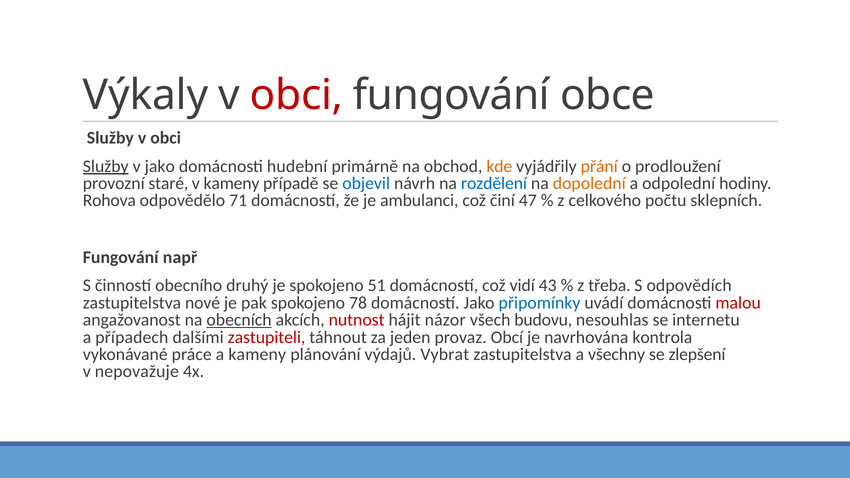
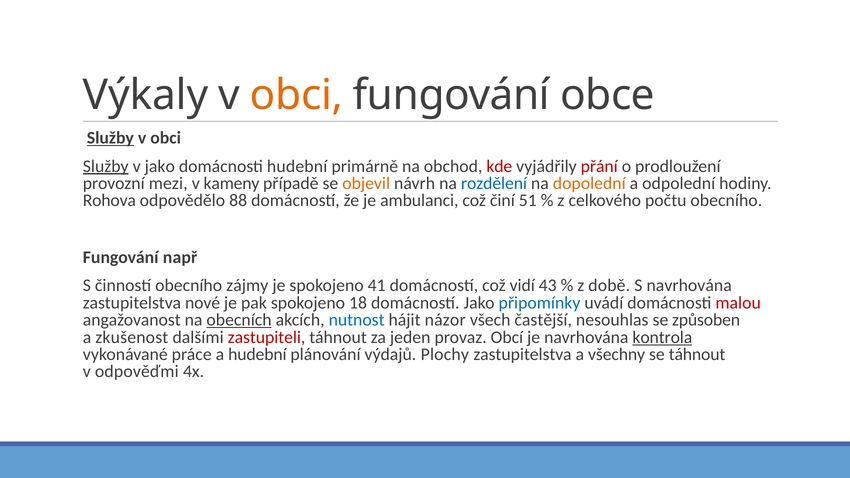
obci colour: red -> orange (296, 95)
Služby underline: none -> present (110, 138)
kde colour: orange -> red (499, 166)
přání colour: orange -> red (599, 166)
staré: staré -> mezi (168, 183)
objevil colour: blue -> orange (366, 183)
71: 71 -> 88 (238, 201)
47: 47 -> 51 (528, 201)
počtu sklepních: sklepních -> obecního (726, 201)
druhý: druhý -> zájmy (247, 286)
51: 51 -> 41 (377, 286)
třeba: třeba -> době (609, 286)
S odpovědích: odpovědích -> navrhována (689, 286)
78: 78 -> 18 (358, 303)
nutnost colour: red -> blue (357, 320)
budovu: budovu -> častější (543, 320)
internetu: internetu -> způsoben (706, 320)
případech: případech -> zkušenost (132, 337)
kontrola underline: none -> present (662, 337)
a kameny: kameny -> hudební (257, 355)
Vybrat: Vybrat -> Plochy (445, 355)
se zlepšení: zlepšení -> táhnout (697, 355)
nepovažuje: nepovažuje -> odpověďmi (137, 372)
